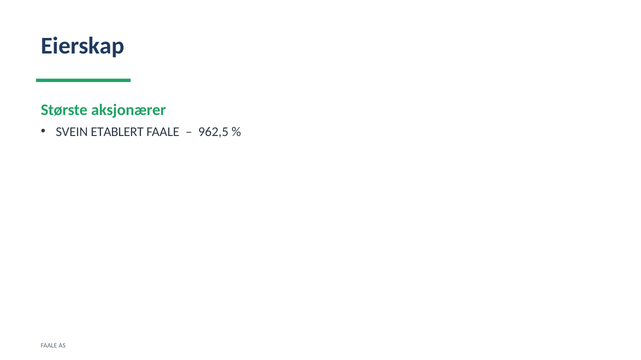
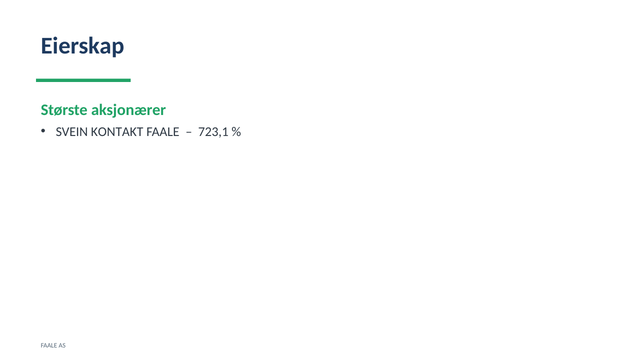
ETABLERT: ETABLERT -> KONTAKT (117, 132)
962,5: 962,5 -> 723,1 (213, 132)
